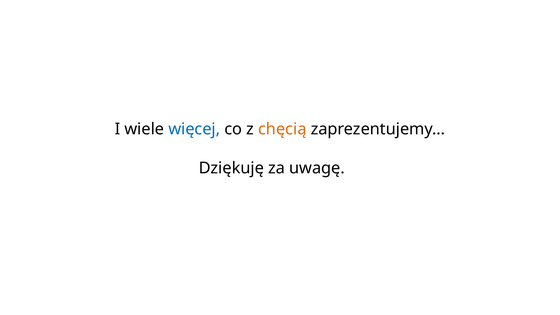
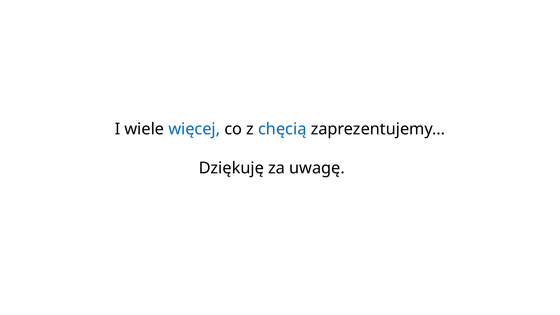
chęcią colour: orange -> blue (282, 129)
